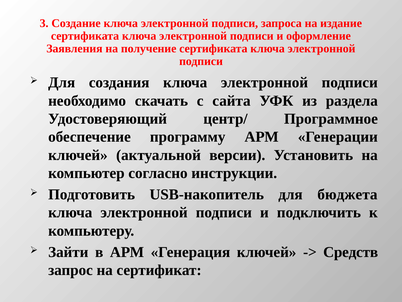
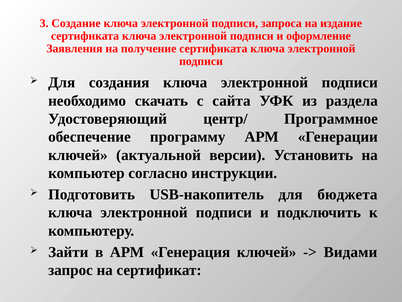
Средств: Средств -> Видами (350, 252)
